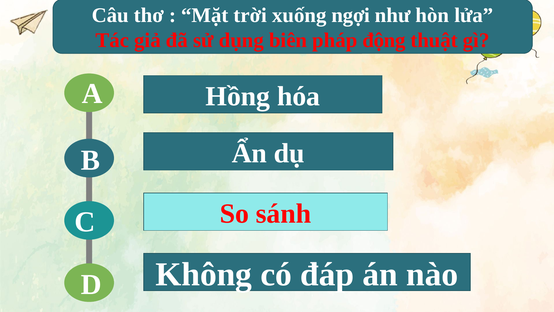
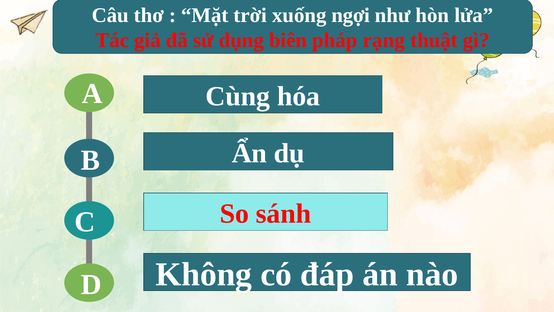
động: động -> rạng (384, 40)
Hồng: Hồng -> Cùng (238, 96)
